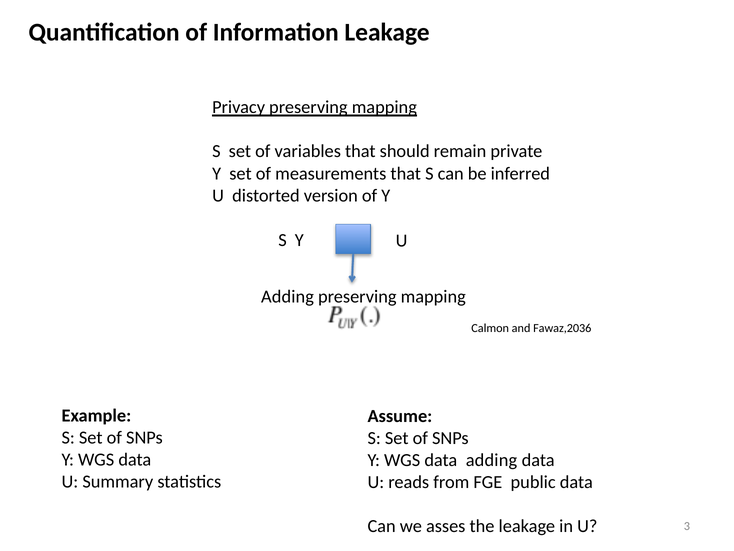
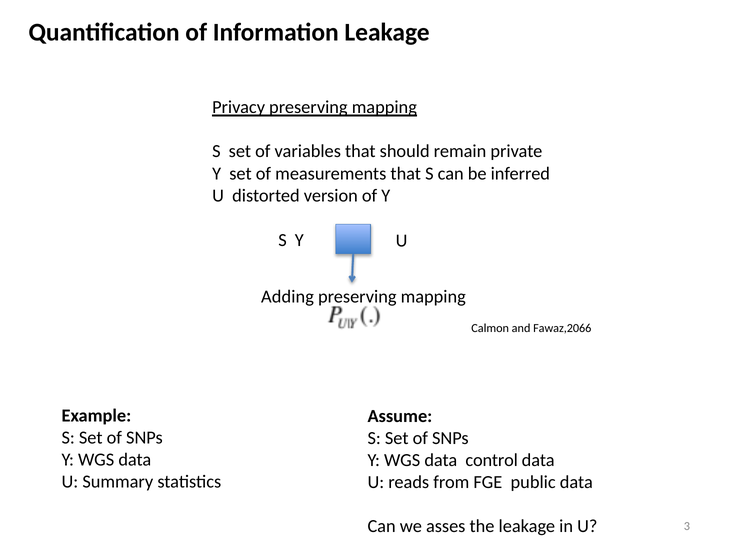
Fawaz,2036: Fawaz,2036 -> Fawaz,2066 (562, 328)
adding: adding -> control (492, 460)
